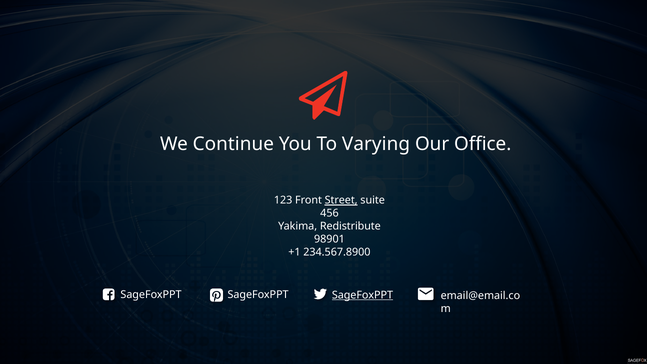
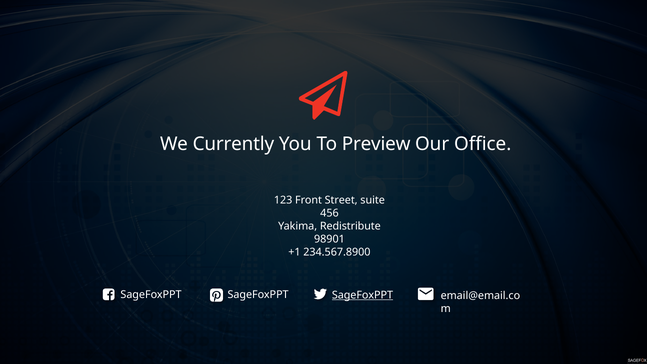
Continue: Continue -> Currently (233, 144)
Varying: Varying -> Preview (376, 144)
Street underline: present -> none (341, 200)
